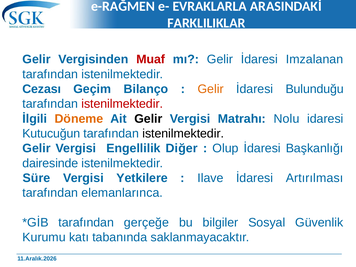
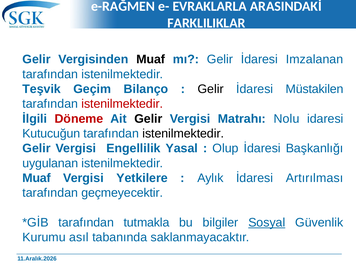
Muaf colour: red -> black (151, 59)
Cezası: Cezası -> Teşvik (42, 89)
Gelir colour: orange -> black (211, 89)
Bulunduğu: Bulunduğu -> Müstakilen (315, 89)
Döneme colour: orange -> red (79, 119)
Diğer: Diğer -> Yasal (182, 148)
dairesinde: dairesinde -> uygulanan (50, 163)
Süre: Süre -> Muaf (37, 178)
Ilave: Ilave -> Aylık (210, 178)
elemanlarınca: elemanlarınca -> geçmeyecektir (122, 193)
gerçeğe: gerçeğe -> tutmakla (147, 223)
Sosyal underline: none -> present (267, 223)
katı: katı -> asıl (79, 237)
